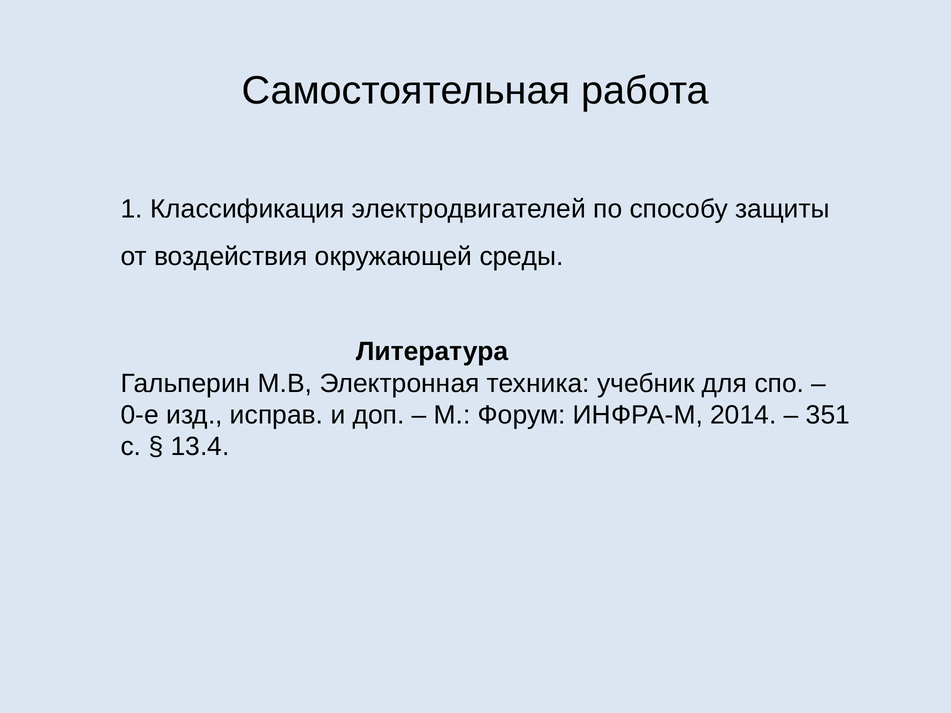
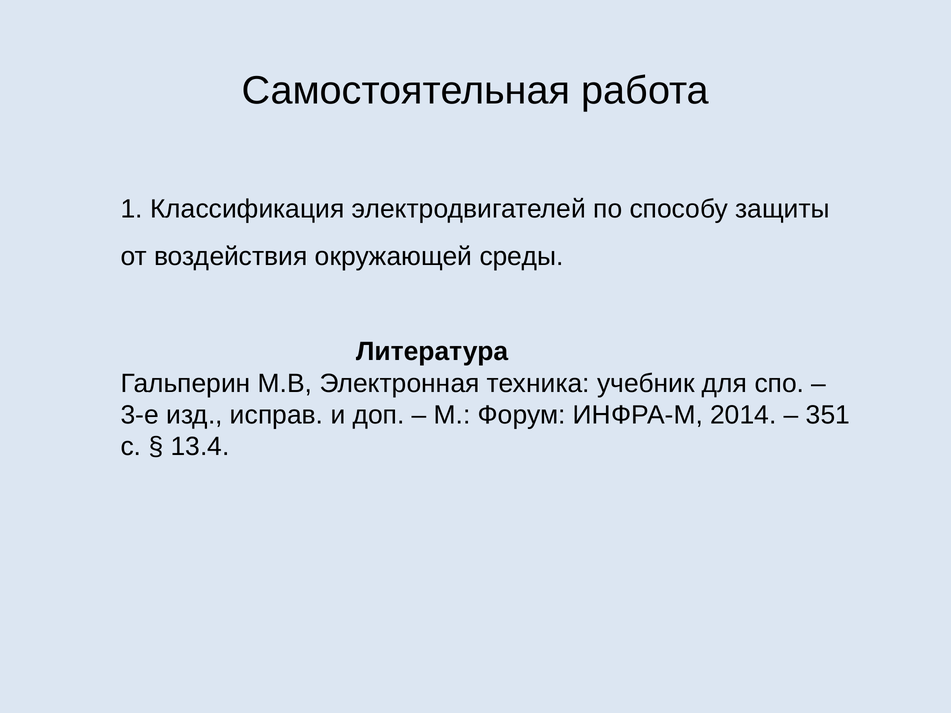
0-е: 0-е -> 3-е (140, 415)
